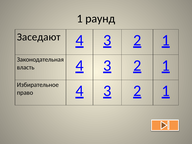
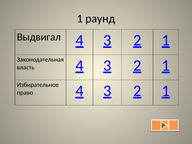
Заседают: Заседают -> Выдвигал (39, 37)
